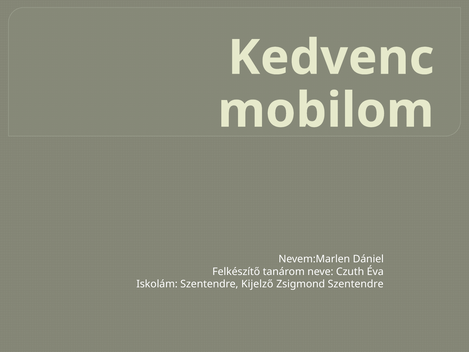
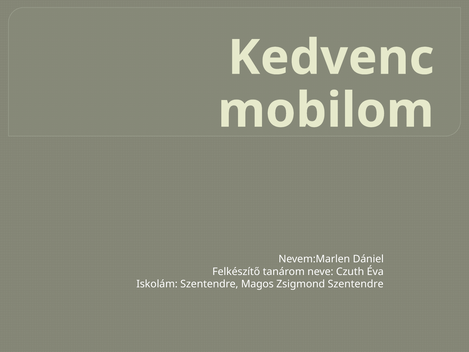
Kijelző: Kijelző -> Magos (257, 284)
